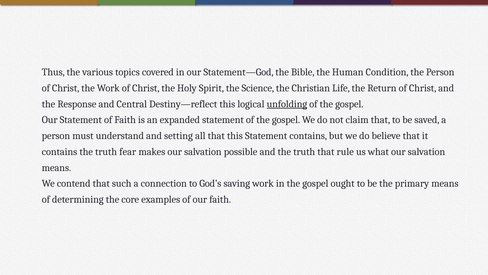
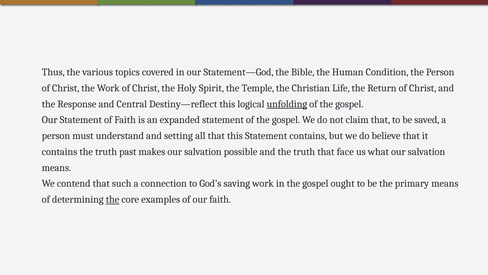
Science: Science -> Temple (258, 88)
fear: fear -> past (128, 151)
rule: rule -> face (345, 151)
the underline: none -> present (113, 199)
